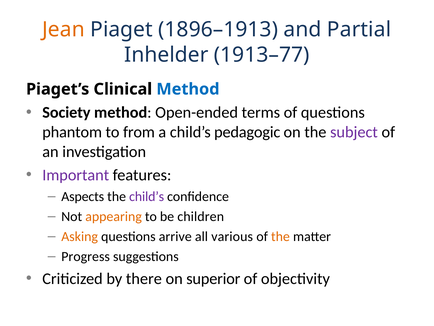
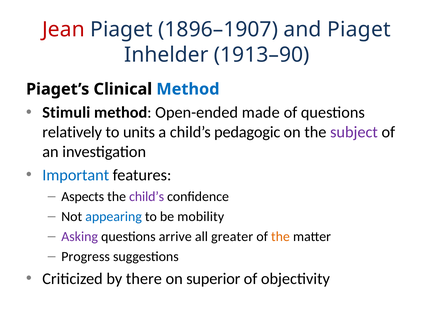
Jean colour: orange -> red (64, 29)
1896–1913: 1896–1913 -> 1896–1907 (218, 29)
and Partial: Partial -> Piaget (359, 29)
1913–77: 1913–77 -> 1913–90 (262, 55)
Society: Society -> Stimuli (66, 112)
terms: terms -> made (261, 112)
phantom: phantom -> relatively (72, 132)
from: from -> units (139, 132)
Important colour: purple -> blue (76, 175)
appearing colour: orange -> blue (114, 216)
children: children -> mobility (201, 216)
Asking colour: orange -> purple (80, 236)
various: various -> greater (232, 236)
